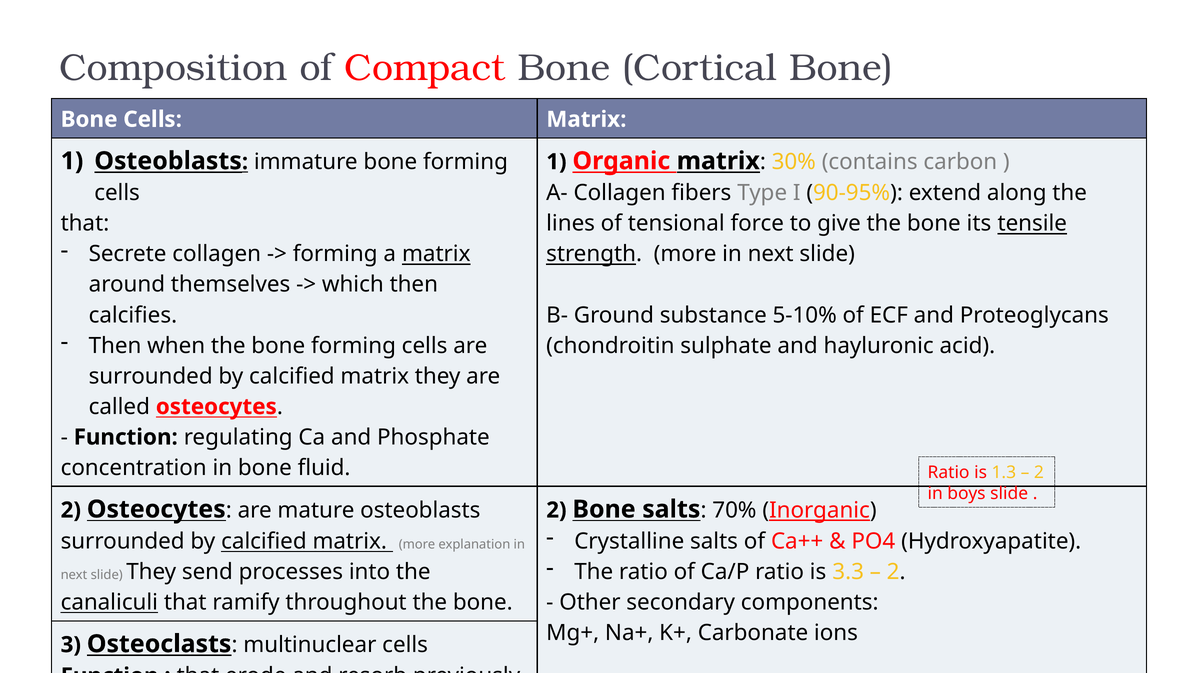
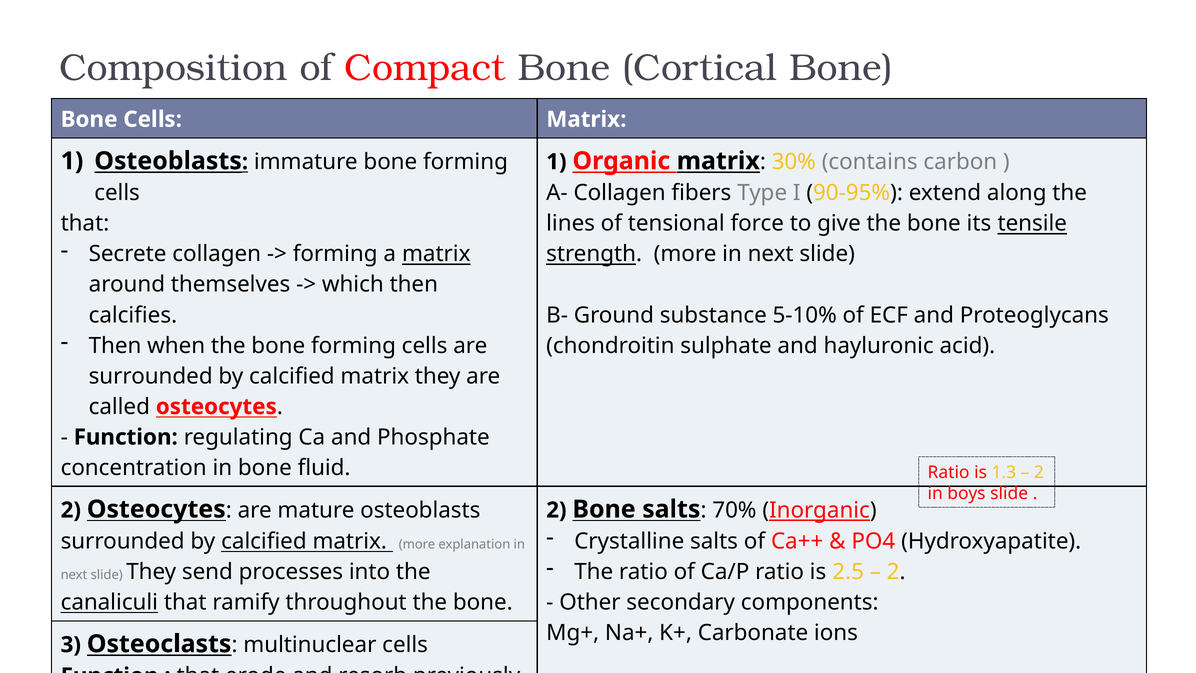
3.3: 3.3 -> 2.5 (848, 572)
